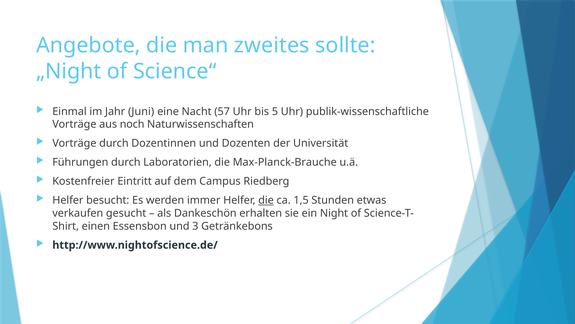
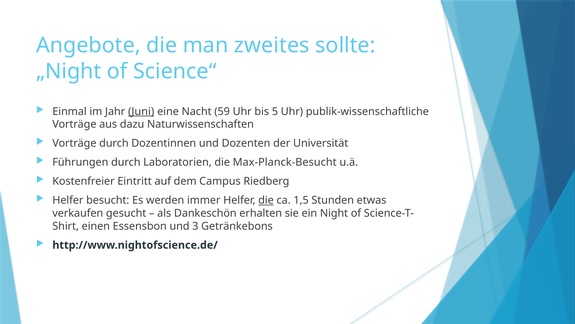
Juni underline: none -> present (141, 111)
57: 57 -> 59 (222, 111)
noch: noch -> dazu (132, 124)
Max-Planck-Brauche: Max-Planck-Brauche -> Max-Planck-Besucht (285, 162)
